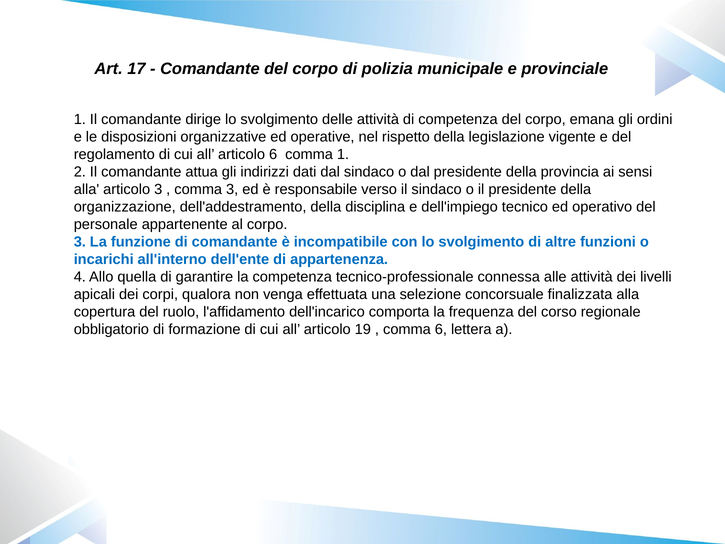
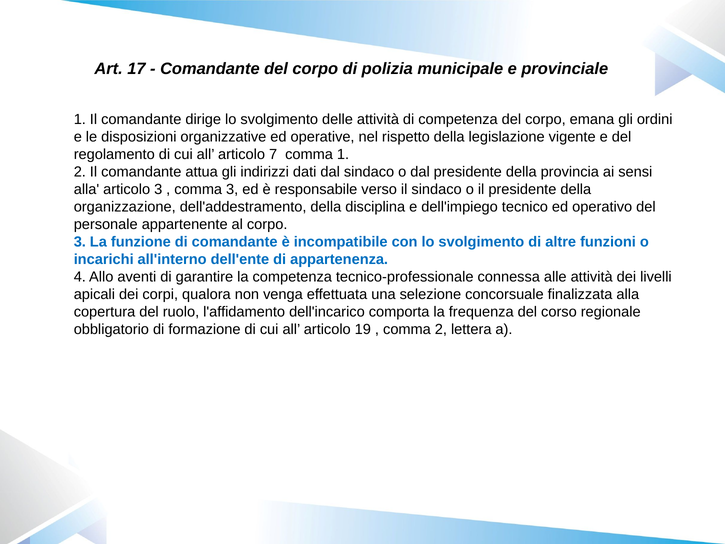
articolo 6: 6 -> 7 (273, 154)
quella: quella -> aventi (137, 277)
comma 6: 6 -> 2 (441, 329)
